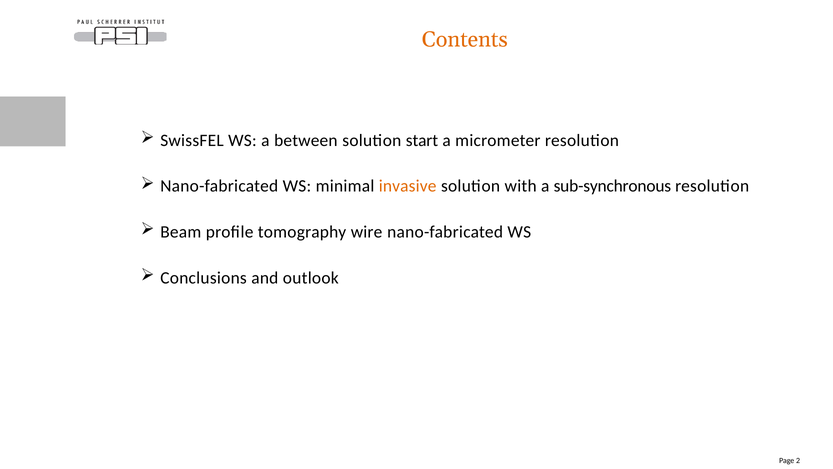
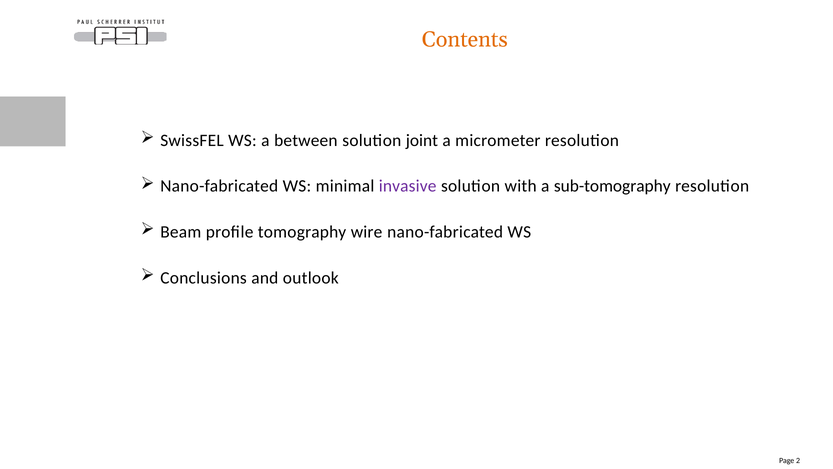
start: start -> joint (422, 140)
invasive colour: orange -> purple (408, 186)
sub-synchronous: sub-synchronous -> sub-tomography (612, 186)
